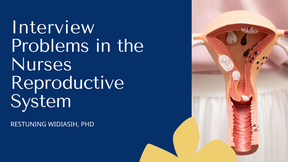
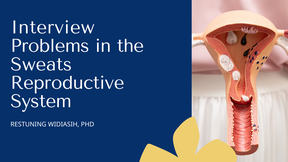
Nurses: Nurses -> Sweats (41, 64)
